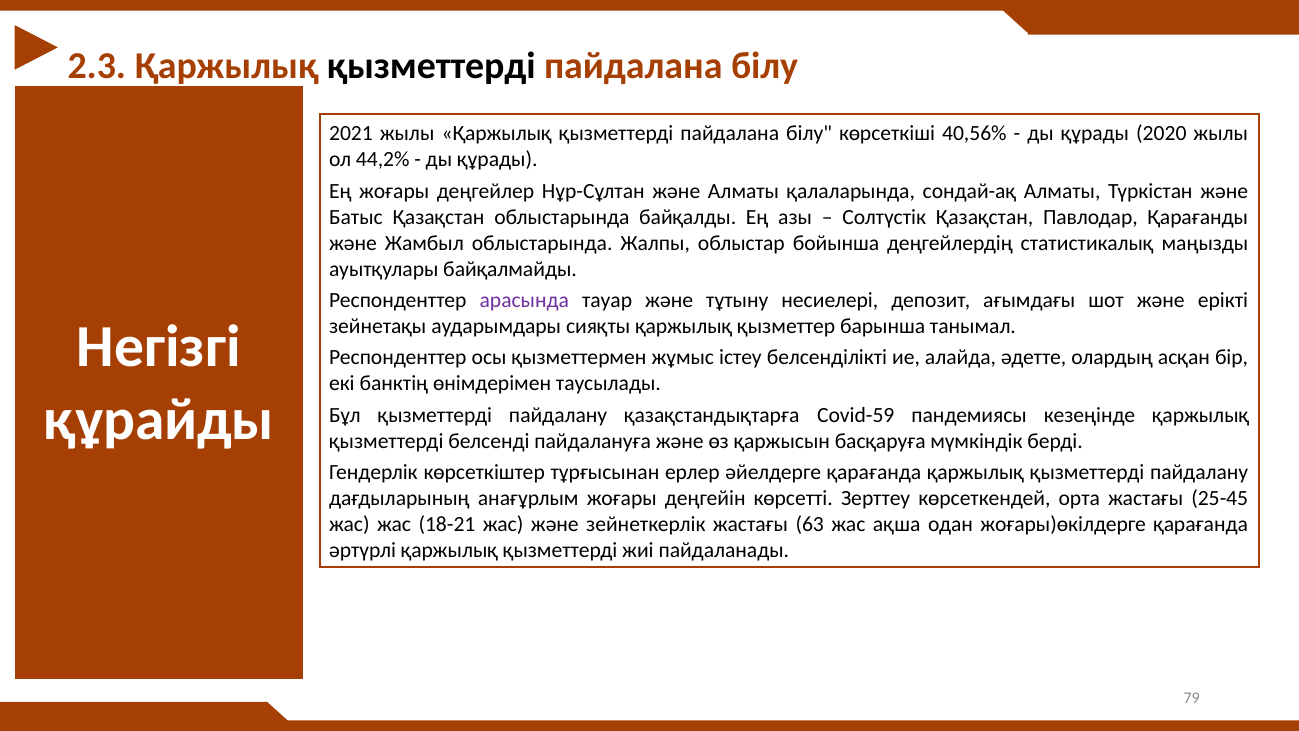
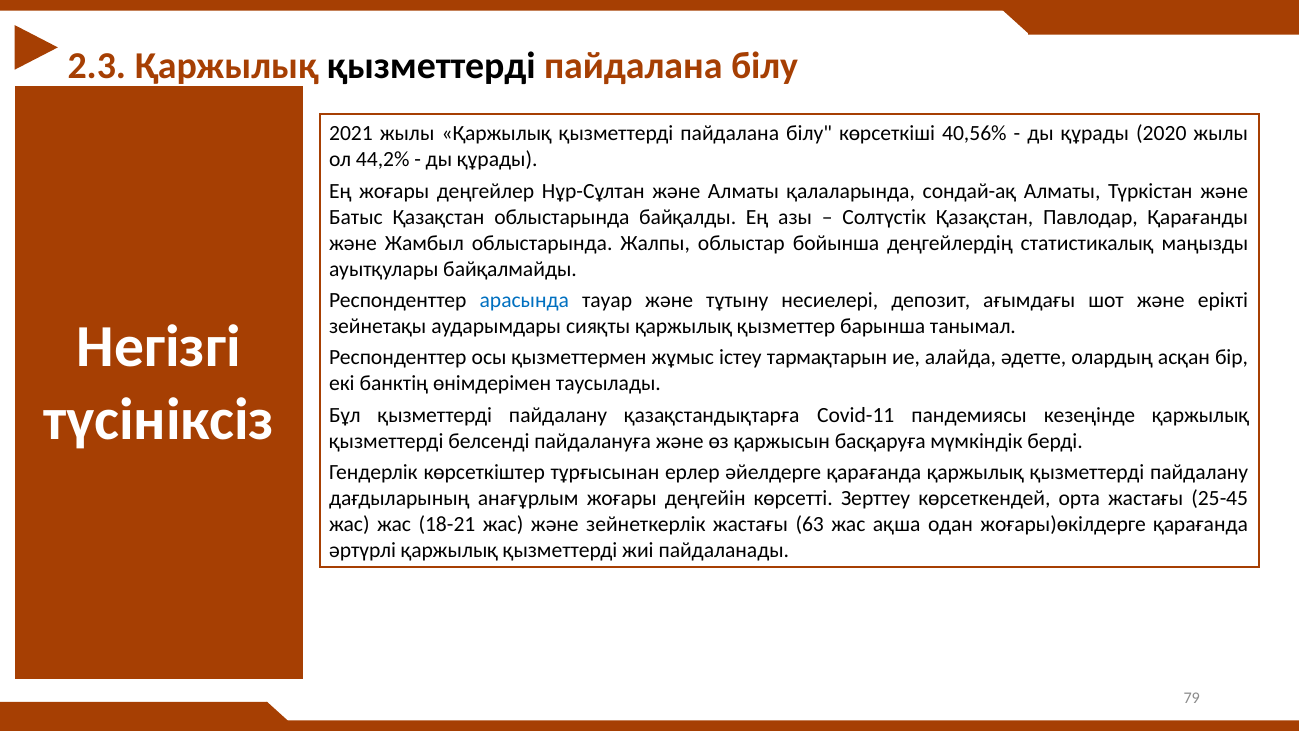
арасында colour: purple -> blue (524, 300)
белсенділікті: белсенділікті -> тармақтарын (827, 358)
құрайды: құрайды -> түсініксіз (159, 419)
Covid-59: Covid-59 -> Covid-11 (856, 415)
